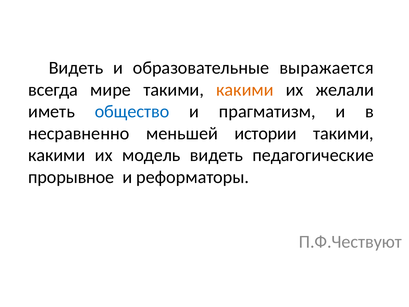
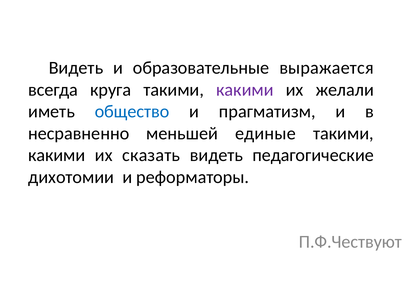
мире: мире -> круга (111, 90)
какими colour: orange -> purple (245, 90)
истории: истории -> единые (265, 133)
модель: модель -> сказать (151, 155)
прорывное: прорывное -> дихотомии (71, 177)
